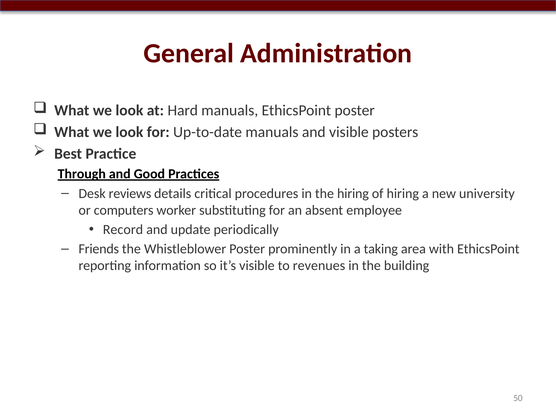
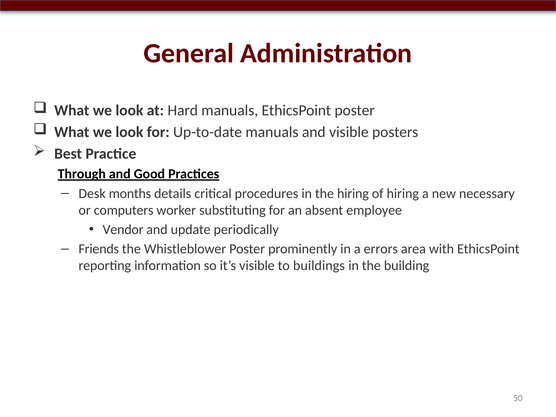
reviews: reviews -> months (130, 193)
university: university -> necessary (487, 193)
Record: Record -> Vendor (123, 230)
taking: taking -> errors (381, 249)
revenues: revenues -> buildings (319, 266)
